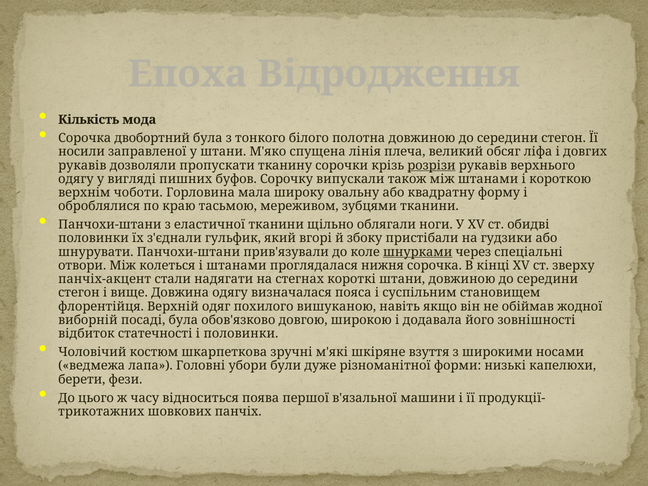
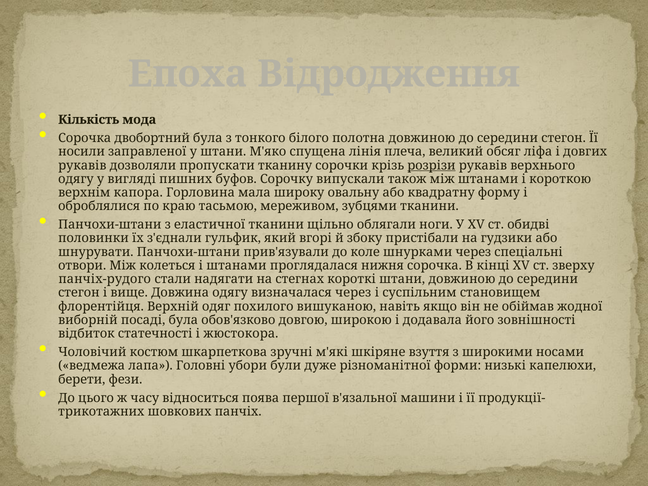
чоботи: чоботи -> капора (138, 193)
шнурками underline: present -> none (418, 252)
панчіх-акцент: панчіх-акцент -> панчіх-рудого (105, 279)
визначалася пояса: пояса -> через (353, 293)
і половинки: половинки -> жюстокора (241, 334)
